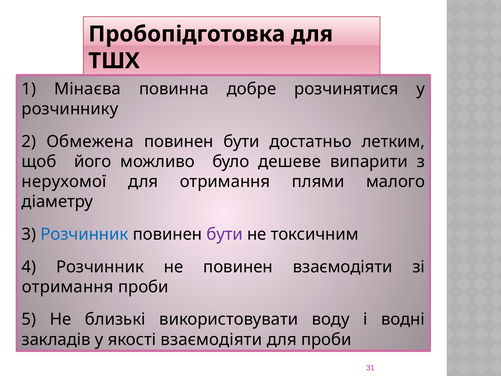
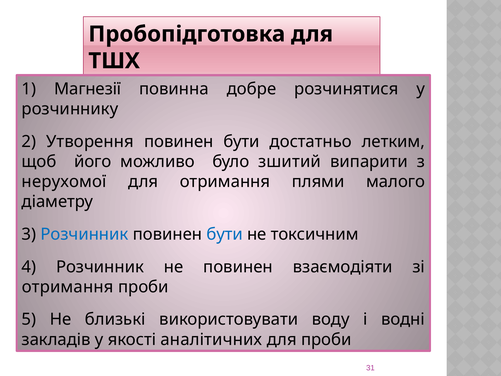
Мінаєва: Мінаєва -> Магнезії (88, 89)
Обмежена: Обмежена -> Утворення (90, 141)
дешеве: дешеве -> зшитий (290, 161)
бути colour: purple -> blue (225, 234)
якості взаємодіяти: взаємодіяти -> аналітичних (211, 339)
